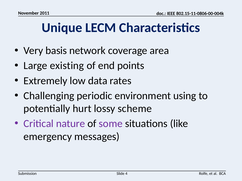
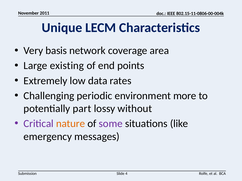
using: using -> more (185, 96)
hurt: hurt -> part (82, 109)
scheme: scheme -> without (135, 109)
nature colour: purple -> orange (71, 124)
